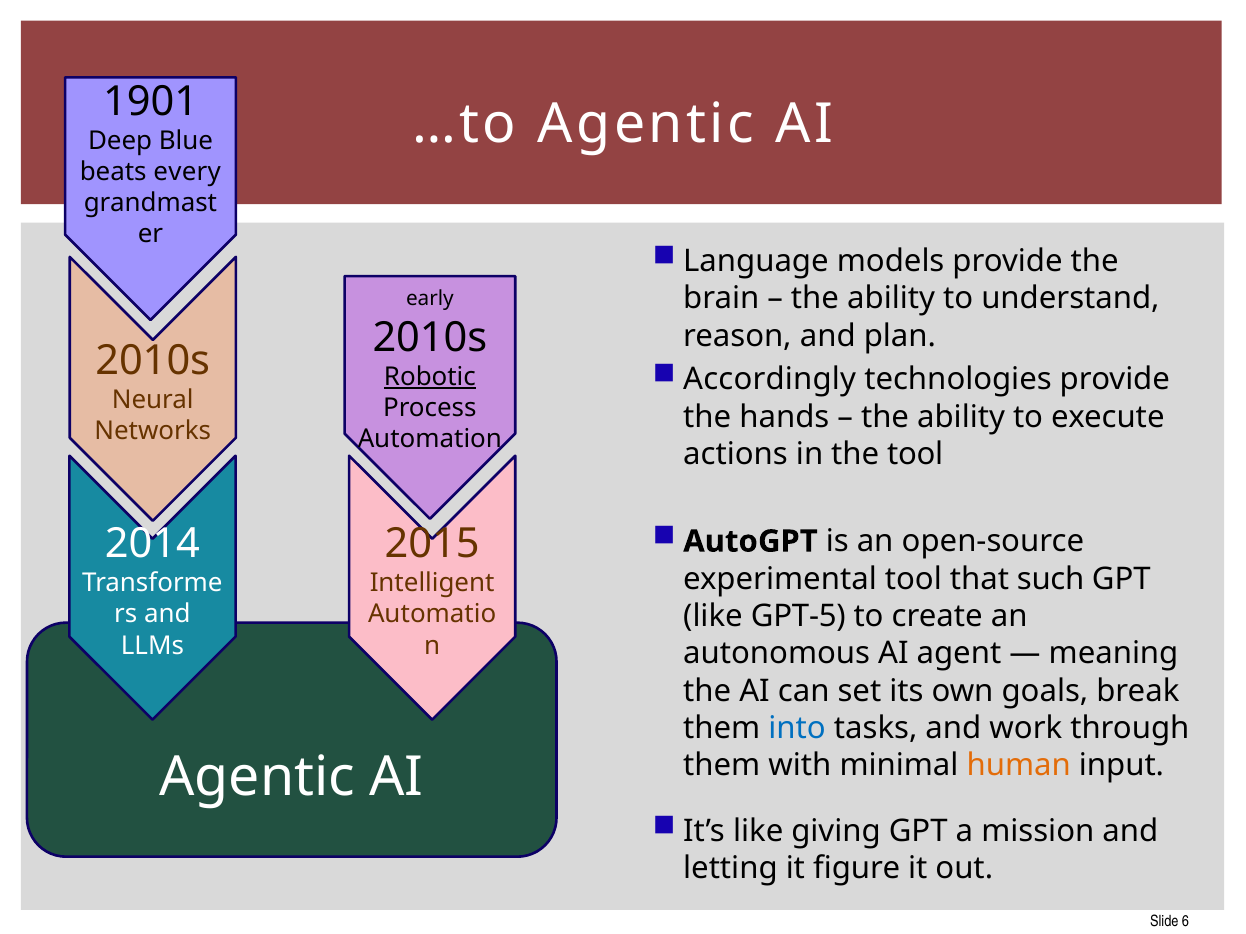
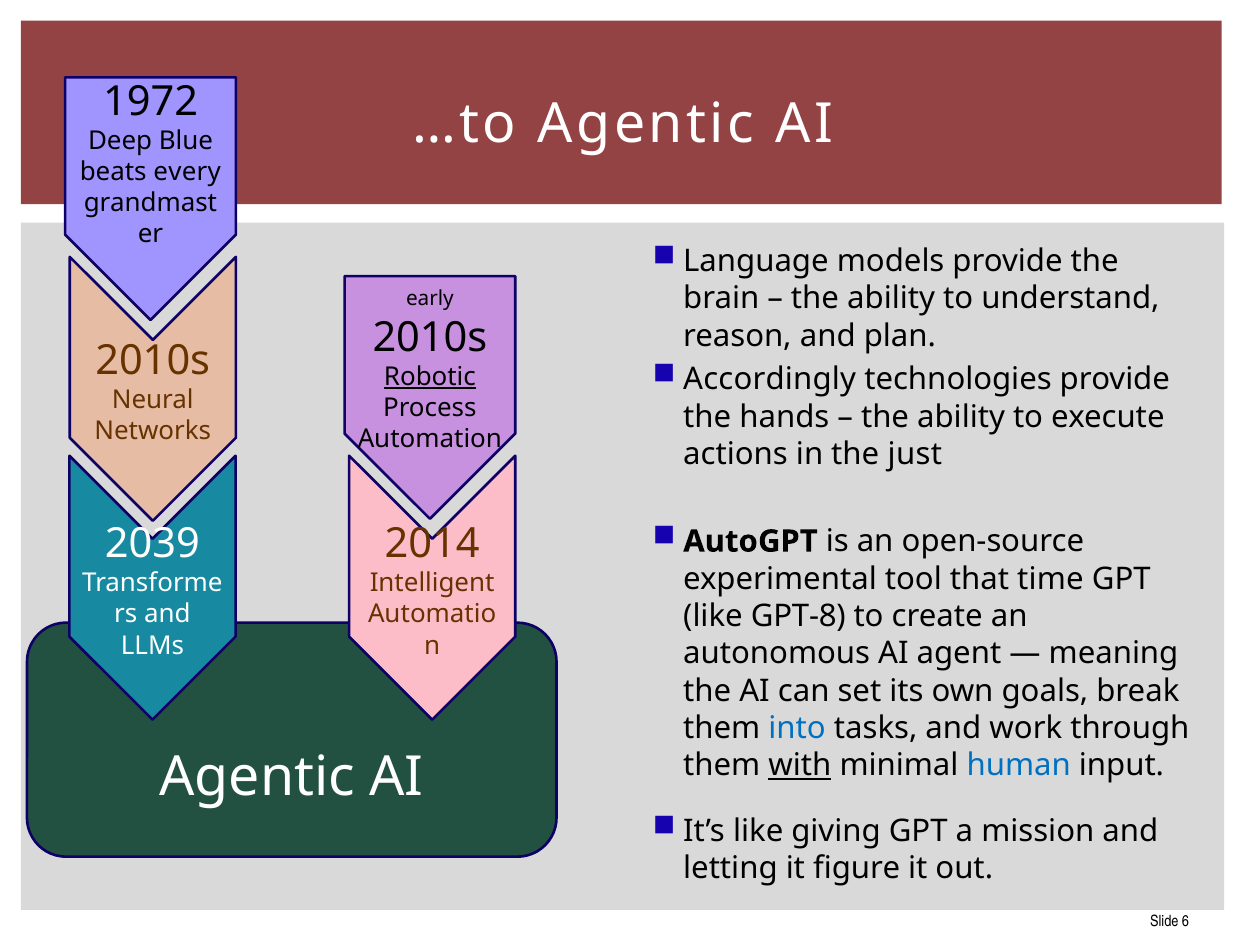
1901: 1901 -> 1972 (151, 101)
the tool: tool -> just (915, 454)
2014: 2014 -> 2039 (152, 544)
2015: 2015 -> 2014 (432, 544)
such: such -> time (1050, 579)
GPT-5: GPT-5 -> GPT-8 (798, 616)
with underline: none -> present (800, 766)
human colour: orange -> blue (1019, 766)
